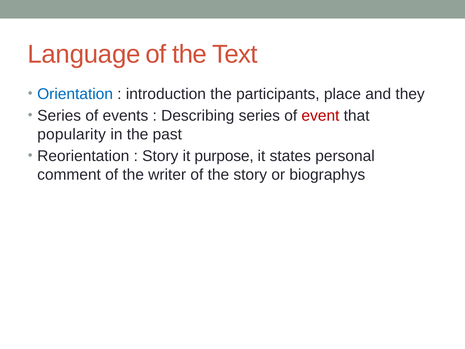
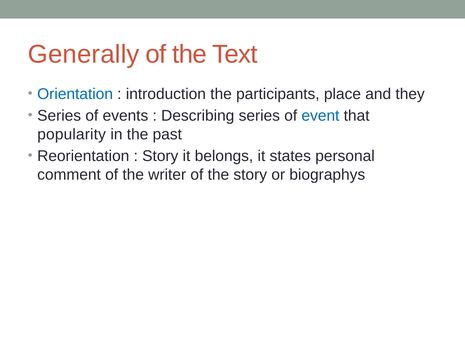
Language: Language -> Generally (84, 54)
event colour: red -> blue (320, 116)
purpose: purpose -> belongs (224, 156)
